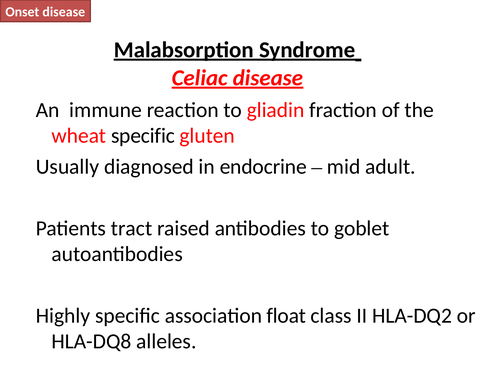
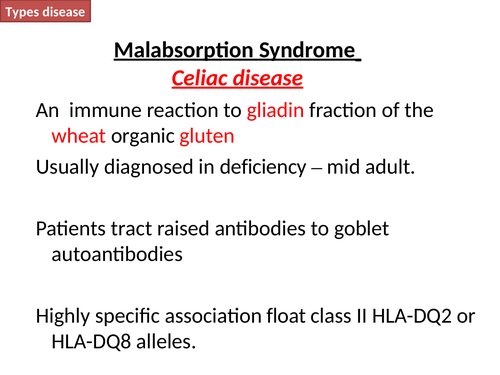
Onset: Onset -> Types (22, 12)
wheat specific: specific -> organic (143, 136)
endocrine: endocrine -> deficiency (263, 167)
